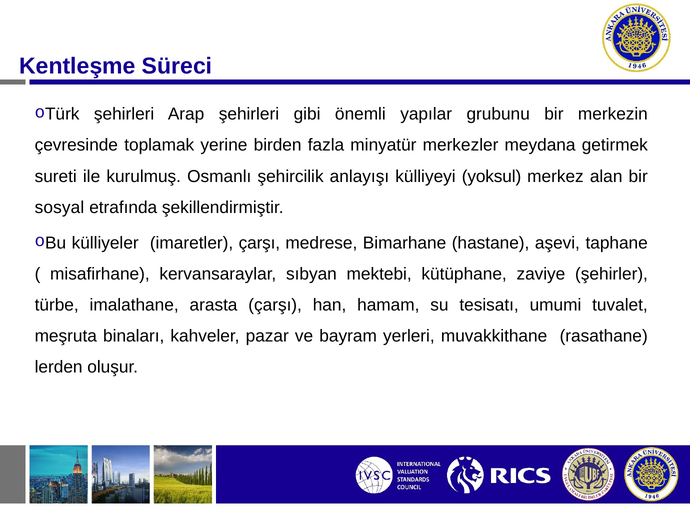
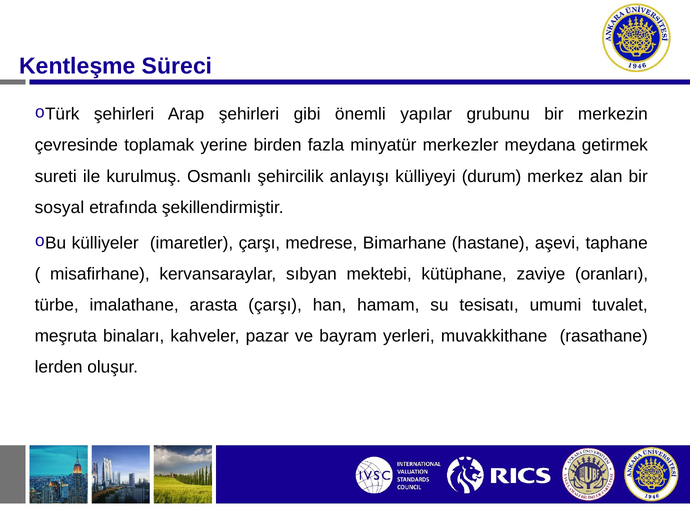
yoksul: yoksul -> durum (492, 176)
şehirler: şehirler -> oranları (612, 274)
